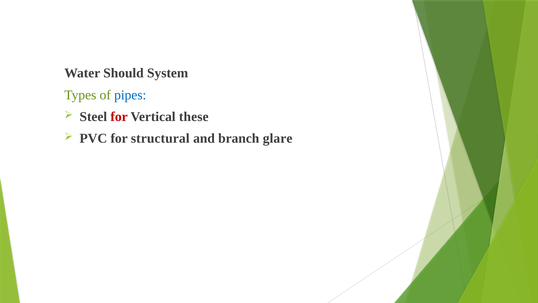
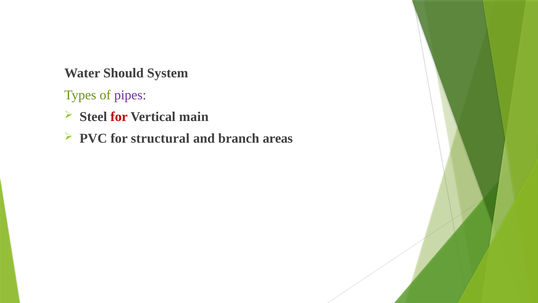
pipes colour: blue -> purple (130, 95)
these: these -> main (194, 117)
glare: glare -> areas (278, 138)
